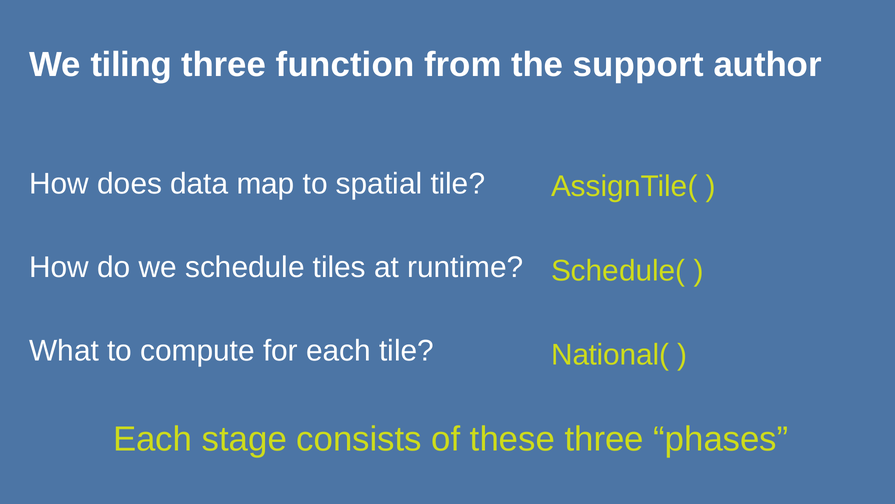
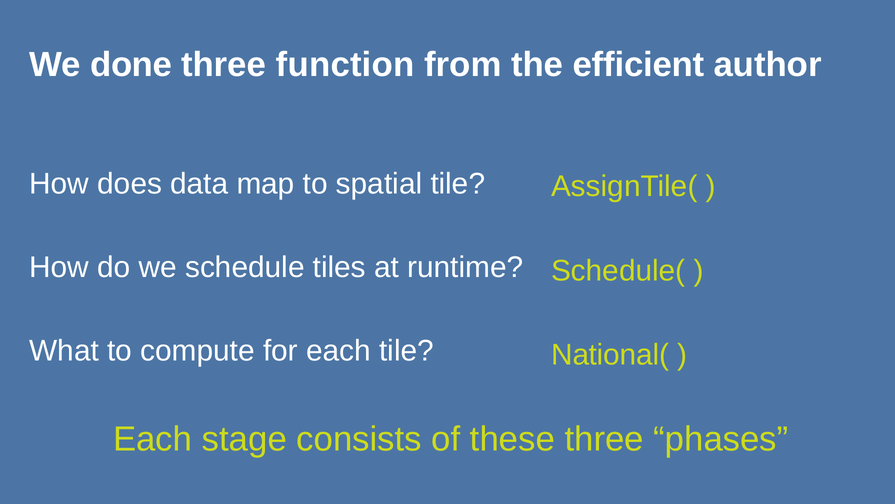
tiling: tiling -> done (131, 65)
support: support -> efficient (639, 65)
